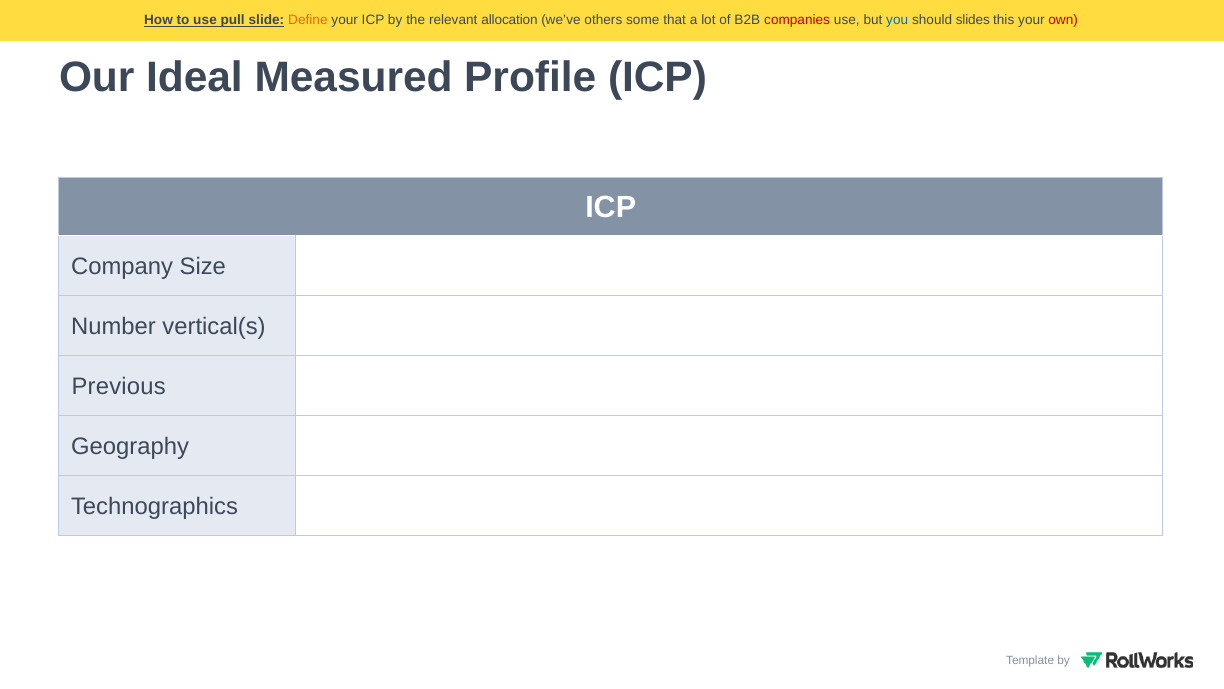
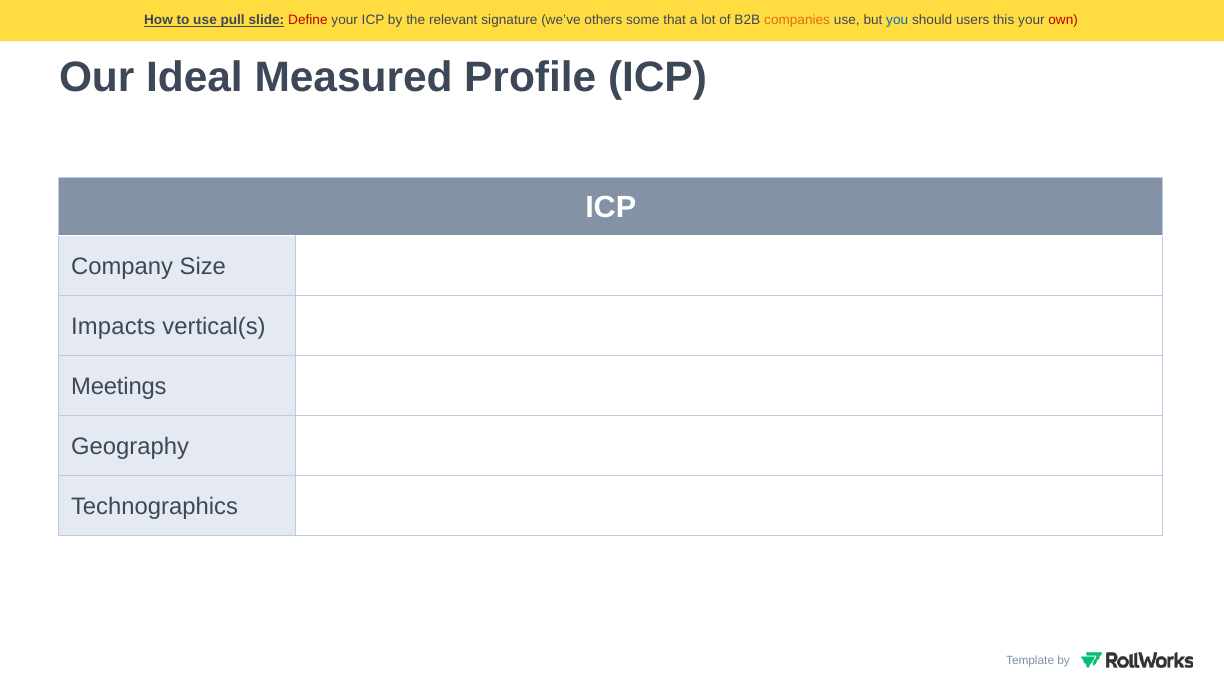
Define colour: orange -> red (308, 20)
allocation: allocation -> signature (509, 20)
companies colour: red -> orange (797, 20)
slides: slides -> users (973, 20)
Number: Number -> Impacts (113, 326)
Previous: Previous -> Meetings (119, 386)
